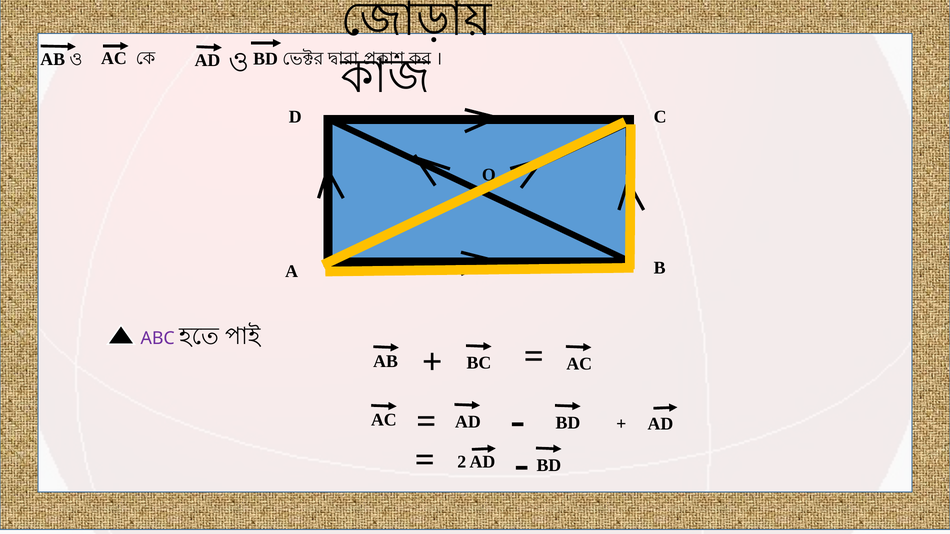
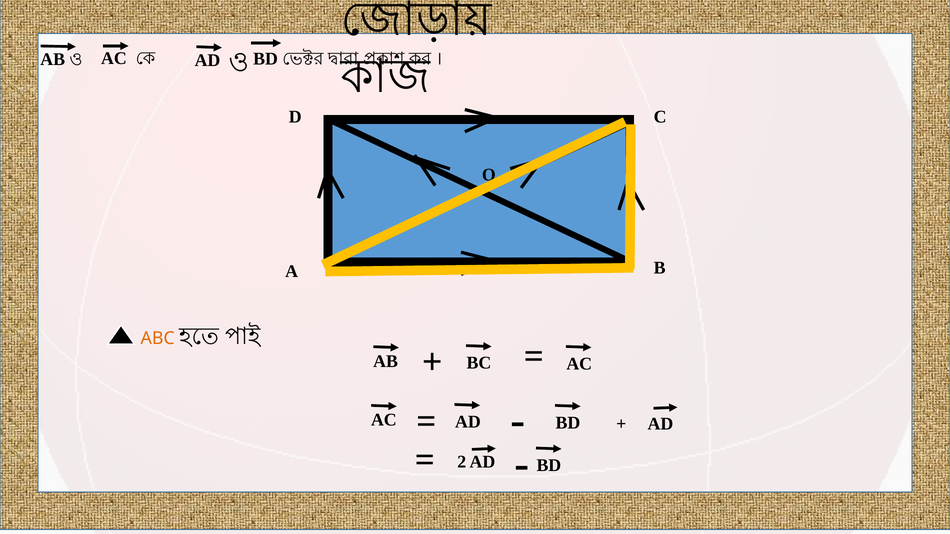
ABC colour: purple -> orange (158, 339)
